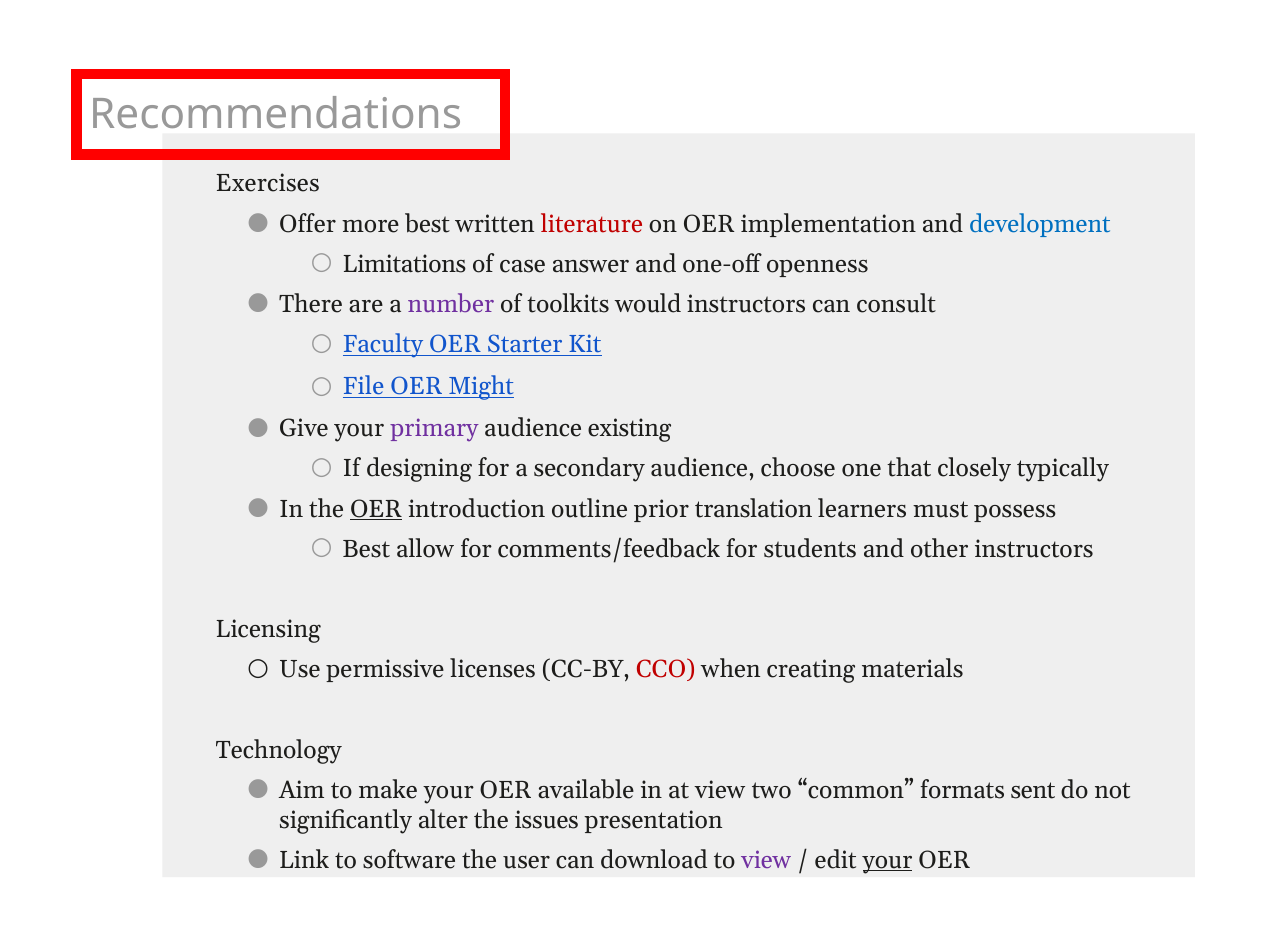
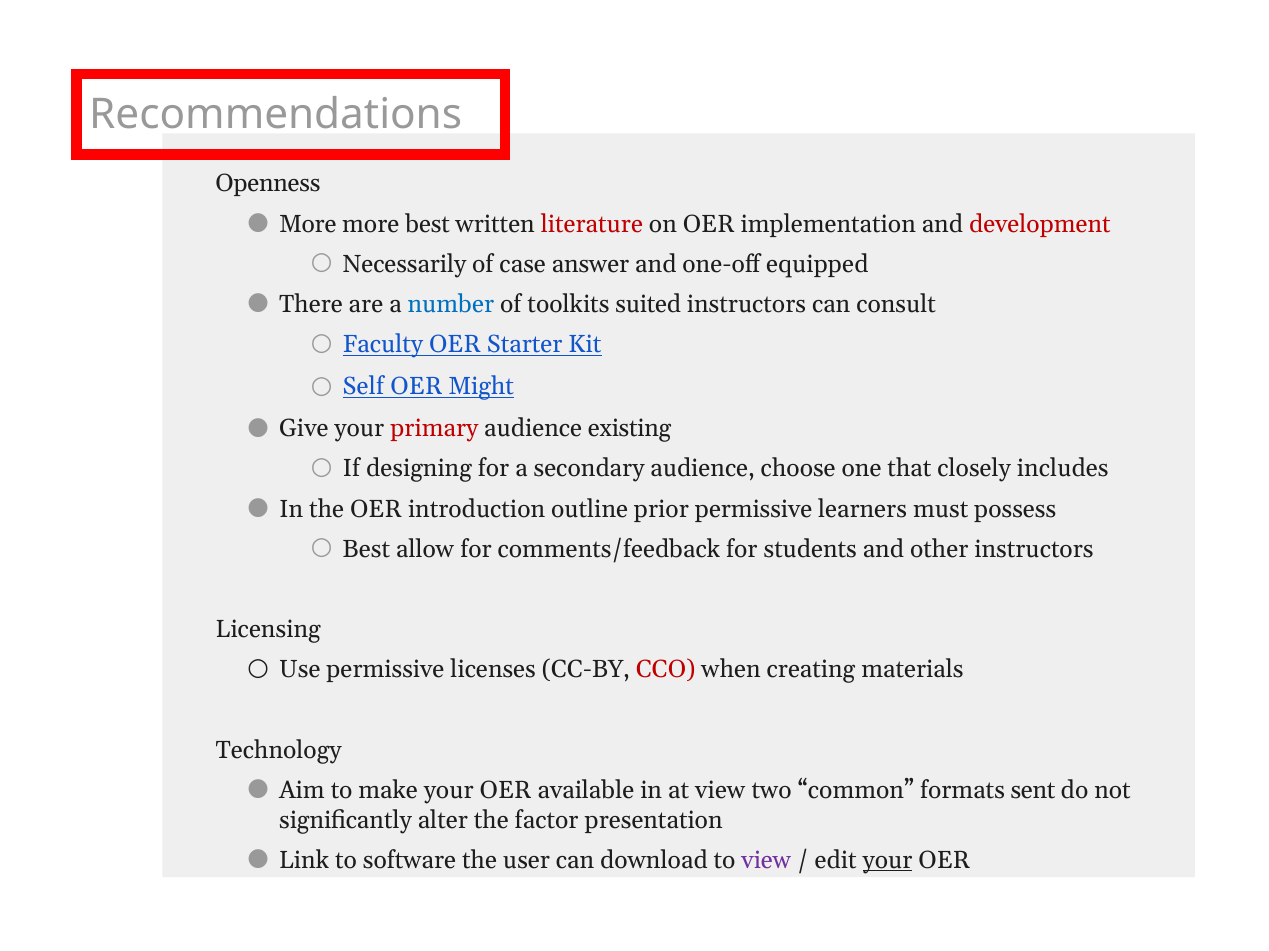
Exercises: Exercises -> Openness (268, 184)
Offer: Offer -> More (308, 224)
development colour: blue -> red (1040, 224)
Limitations: Limitations -> Necessarily (404, 264)
openness: openness -> equipped (817, 264)
number colour: purple -> blue (451, 305)
would: would -> suited (648, 305)
File: File -> Self (363, 387)
primary colour: purple -> red (434, 429)
typically: typically -> includes (1063, 469)
OER underline: present -> none (376, 509)
prior translation: translation -> permissive (754, 509)
issues: issues -> factor (547, 821)
